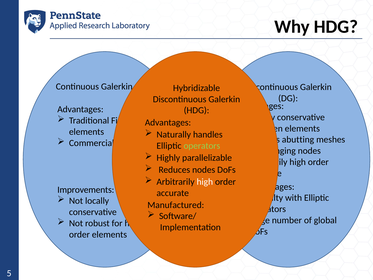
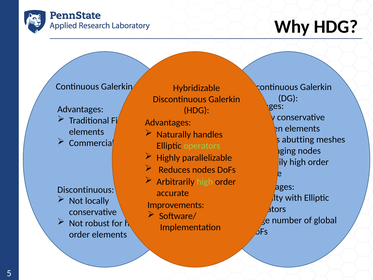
high colour: white -> light green (205, 182)
Improvements: Improvements -> Discontinuous (86, 190)
Manufactured: Manufactured -> Improvements (176, 205)
